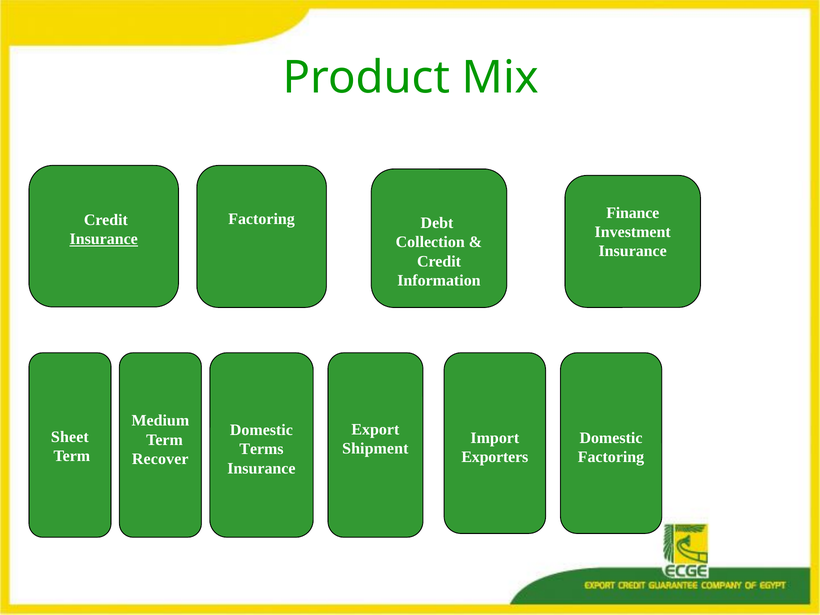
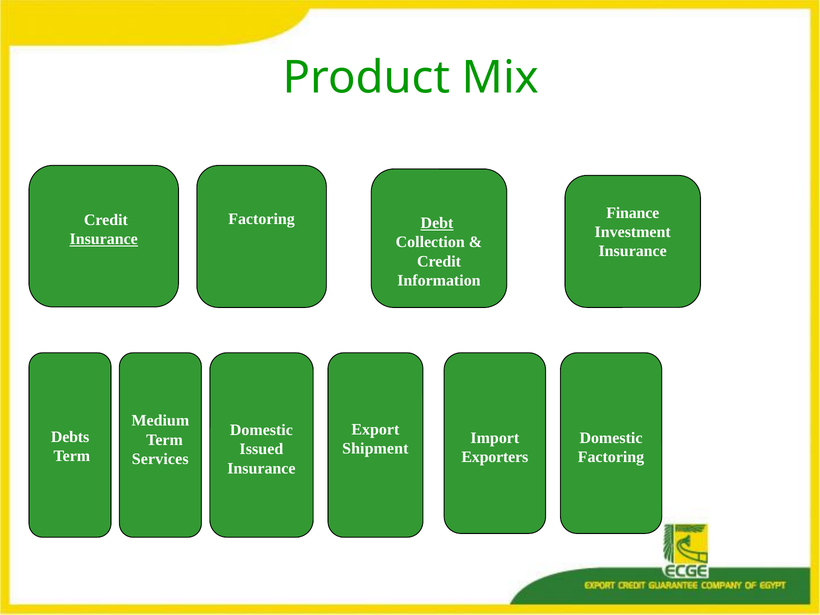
Debt underline: none -> present (437, 223)
Sheet: Sheet -> Debts (70, 437)
Terms: Terms -> Issued (261, 449)
Recover: Recover -> Services (160, 459)
